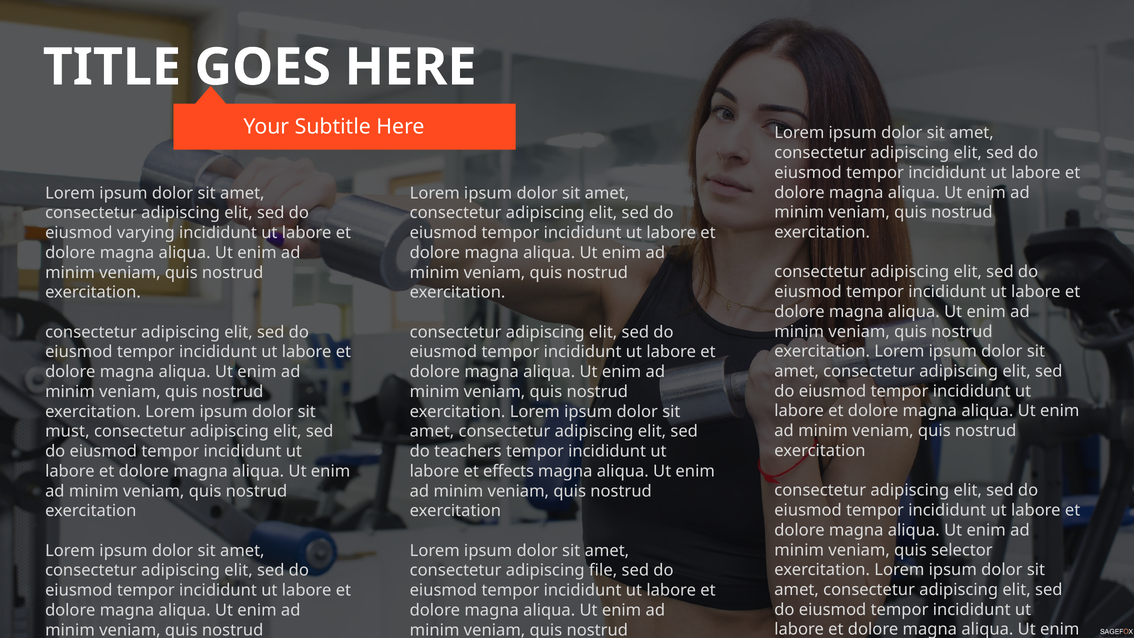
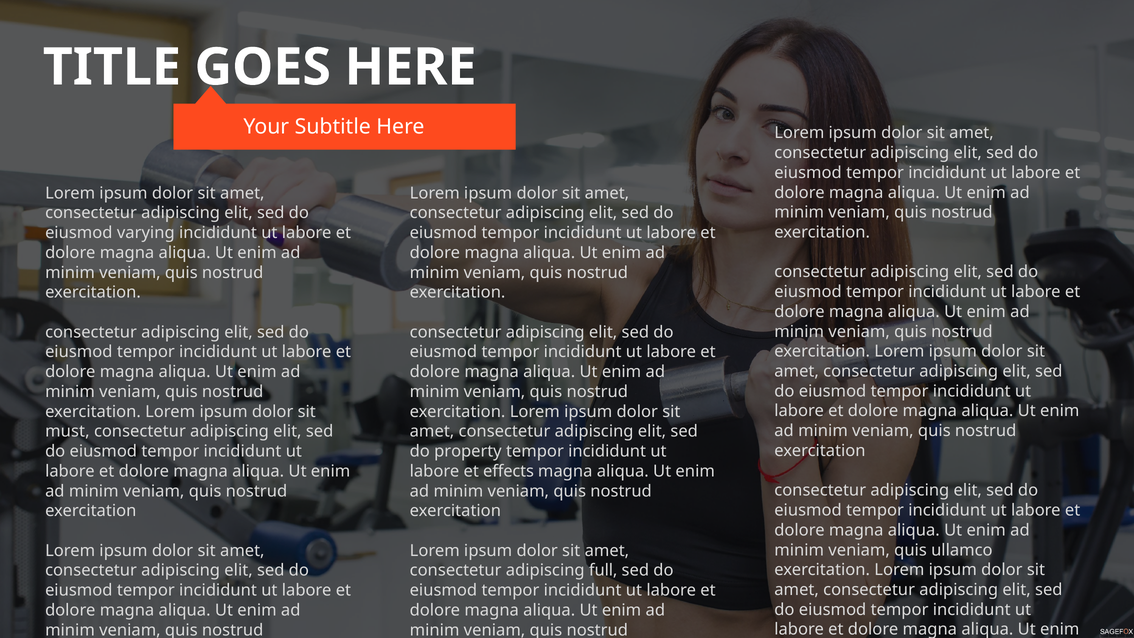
teachers: teachers -> property (468, 451)
selector: selector -> ullamco (962, 550)
file: file -> full (603, 570)
